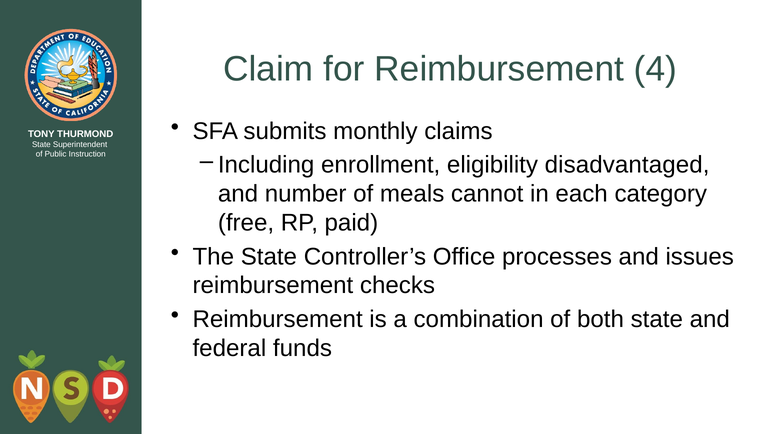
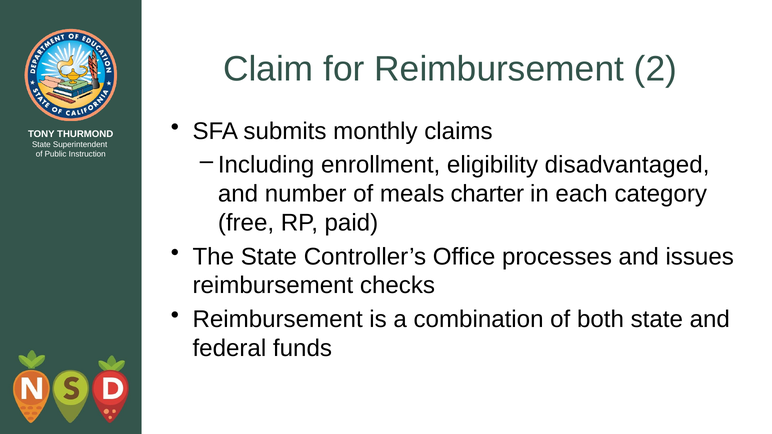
4: 4 -> 2 (655, 69)
cannot: cannot -> charter (487, 194)
